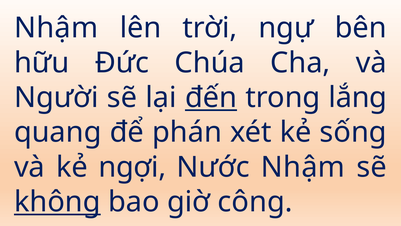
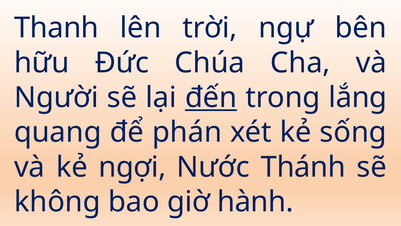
Nhậm: Nhậm -> Thanh (56, 28)
Nước Nhậm: Nhậm -> Thánh (303, 167)
không underline: present -> none (57, 202)
công: công -> hành (255, 202)
